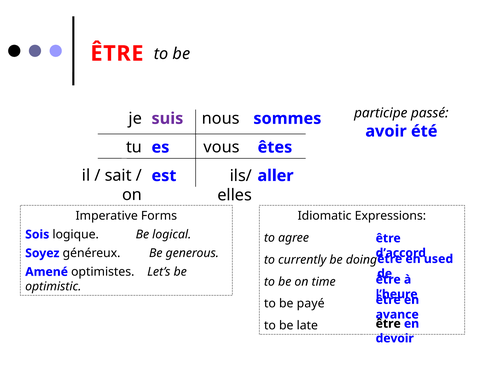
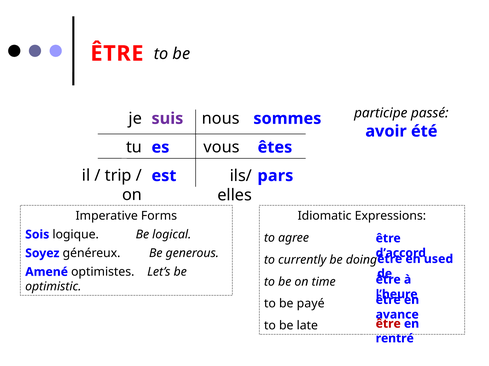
sait: sait -> trip (118, 176)
aller: aller -> pars (275, 176)
être colour: black -> red (388, 324)
devoir: devoir -> rentré (395, 339)
